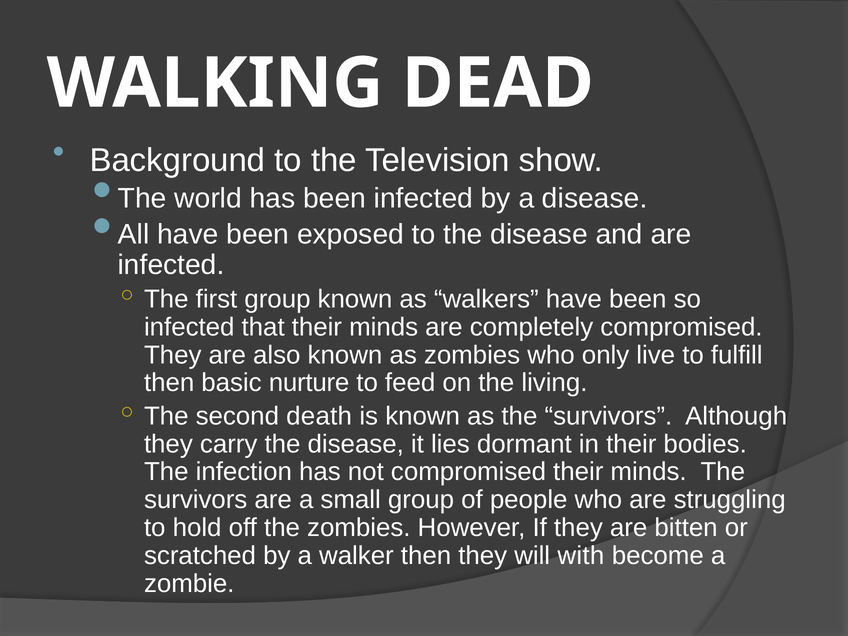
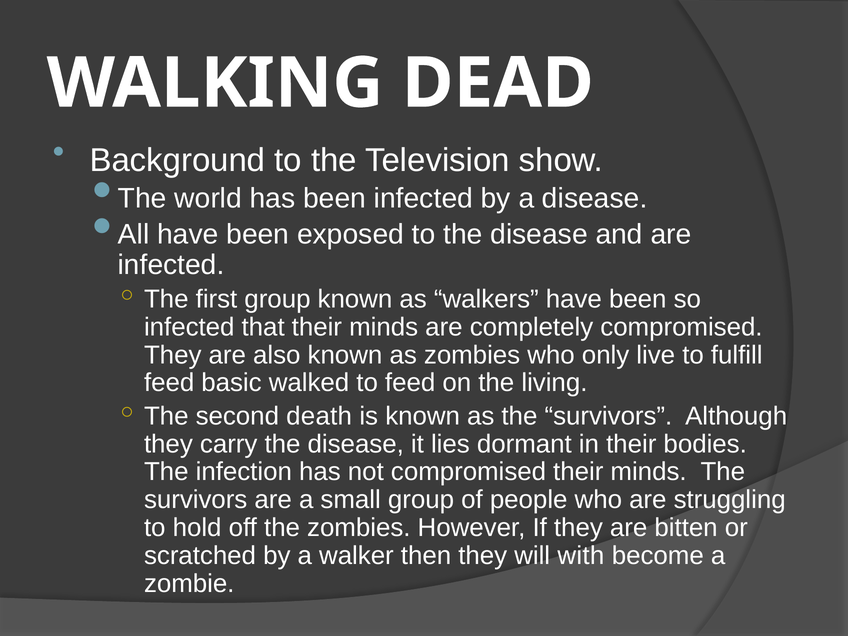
then: then -> feed (169, 383)
nurture: nurture -> walked (309, 383)
